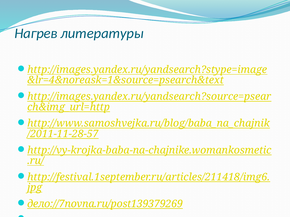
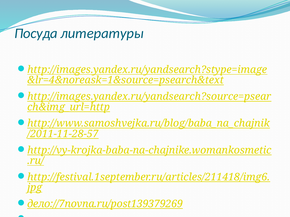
Нагрев: Нагрев -> Посуда (36, 33)
